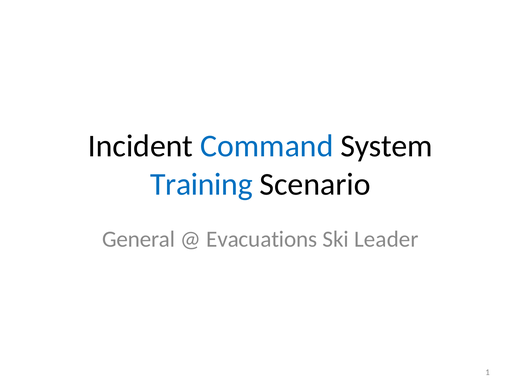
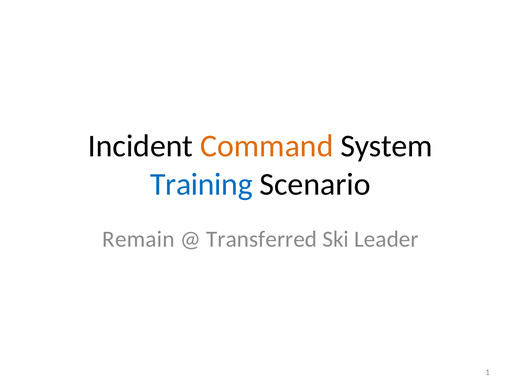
Command colour: blue -> orange (267, 146)
General: General -> Remain (138, 240)
Evacuations: Evacuations -> Transferred (262, 240)
